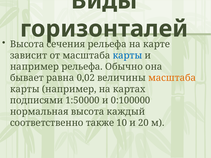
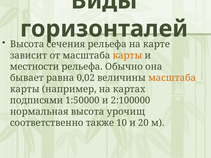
карты colour: blue -> orange (127, 56)
например: например -> местности (35, 67)
0:100000: 0:100000 -> 2:100000 (130, 101)
каждый: каждый -> урочищ (126, 112)
